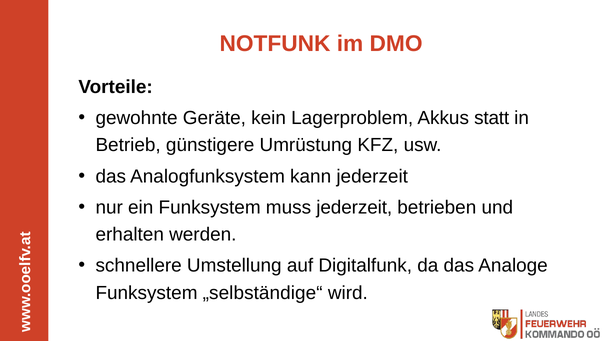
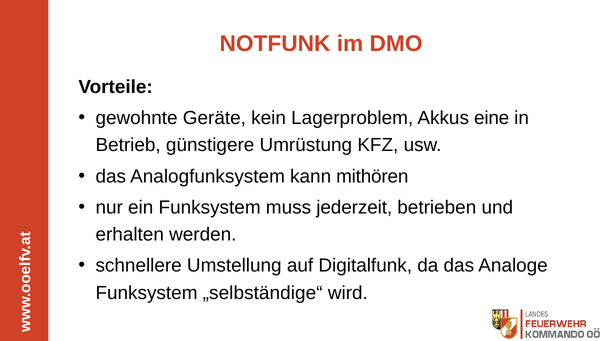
statt: statt -> eine (492, 118)
kann jederzeit: jederzeit -> mithören (372, 176)
